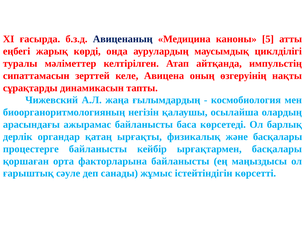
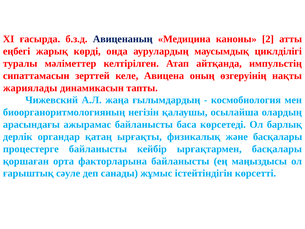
5: 5 -> 2 (268, 39)
сұрақтарды: сұрақтарды -> жариялады (30, 88)
